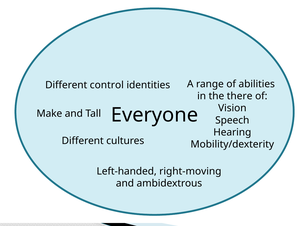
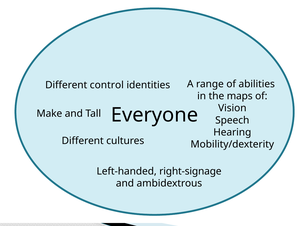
there: there -> maps (240, 96)
right-moving: right-moving -> right-signage (190, 172)
